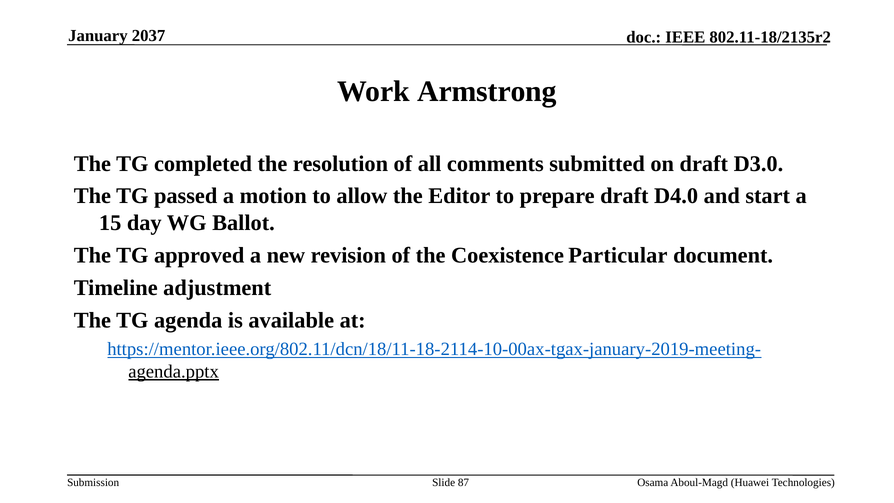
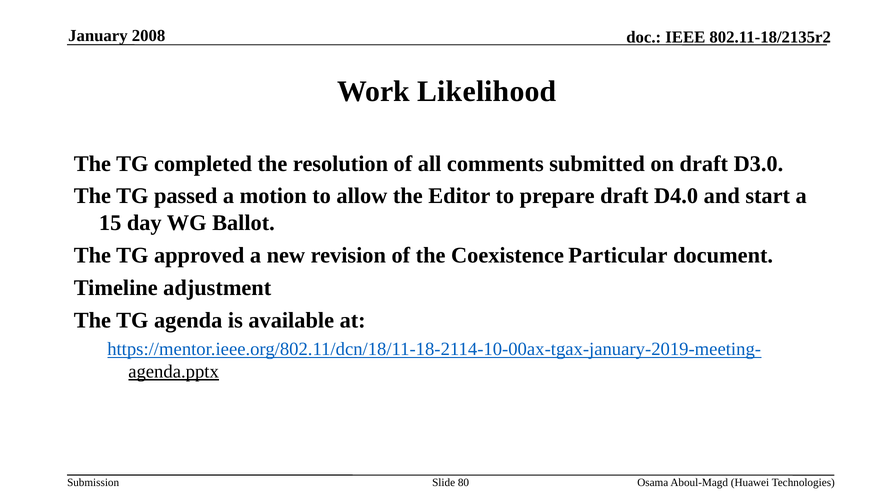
2037: 2037 -> 2008 (149, 36)
Armstrong: Armstrong -> Likelihood (487, 91)
87: 87 -> 80 (463, 482)
